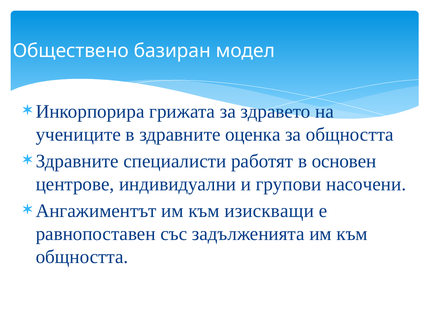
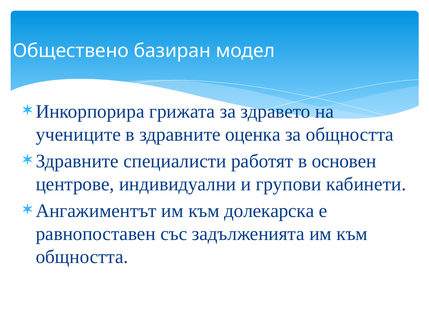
насочени: насочени -> кабинети (366, 184)
изискващи: изискващи -> долекарска (269, 211)
